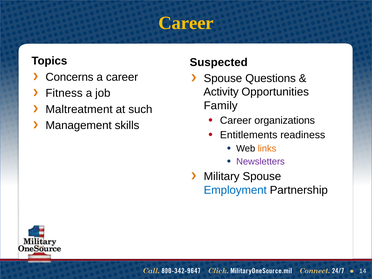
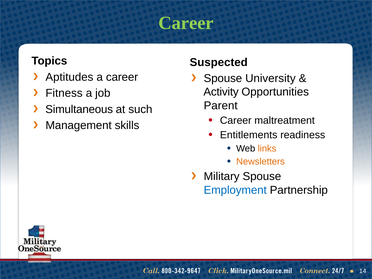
Career colour: yellow -> light green (186, 23)
Concerns: Concerns -> Aptitudes (69, 77)
Questions: Questions -> University (270, 78)
Family: Family -> Parent (221, 106)
Maltreatment: Maltreatment -> Simultaneous (79, 109)
organizations: organizations -> maltreatment (285, 121)
Newsletters colour: purple -> orange (261, 162)
